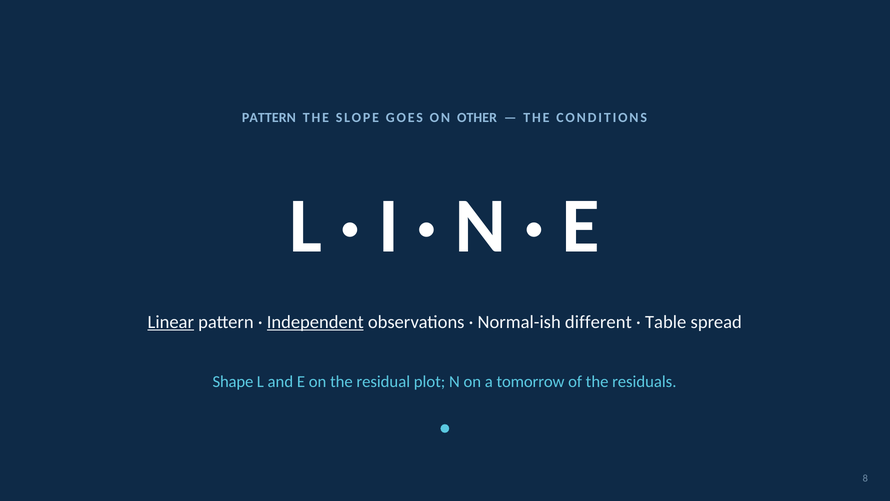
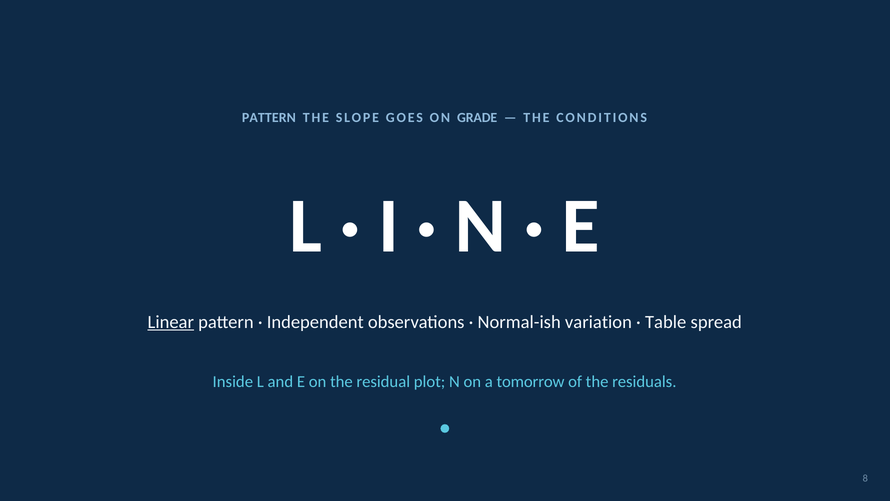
OTHER: OTHER -> GRADE (477, 118)
Independent underline: present -> none (315, 322)
different: different -> variation (598, 322)
Shape: Shape -> Inside (233, 382)
